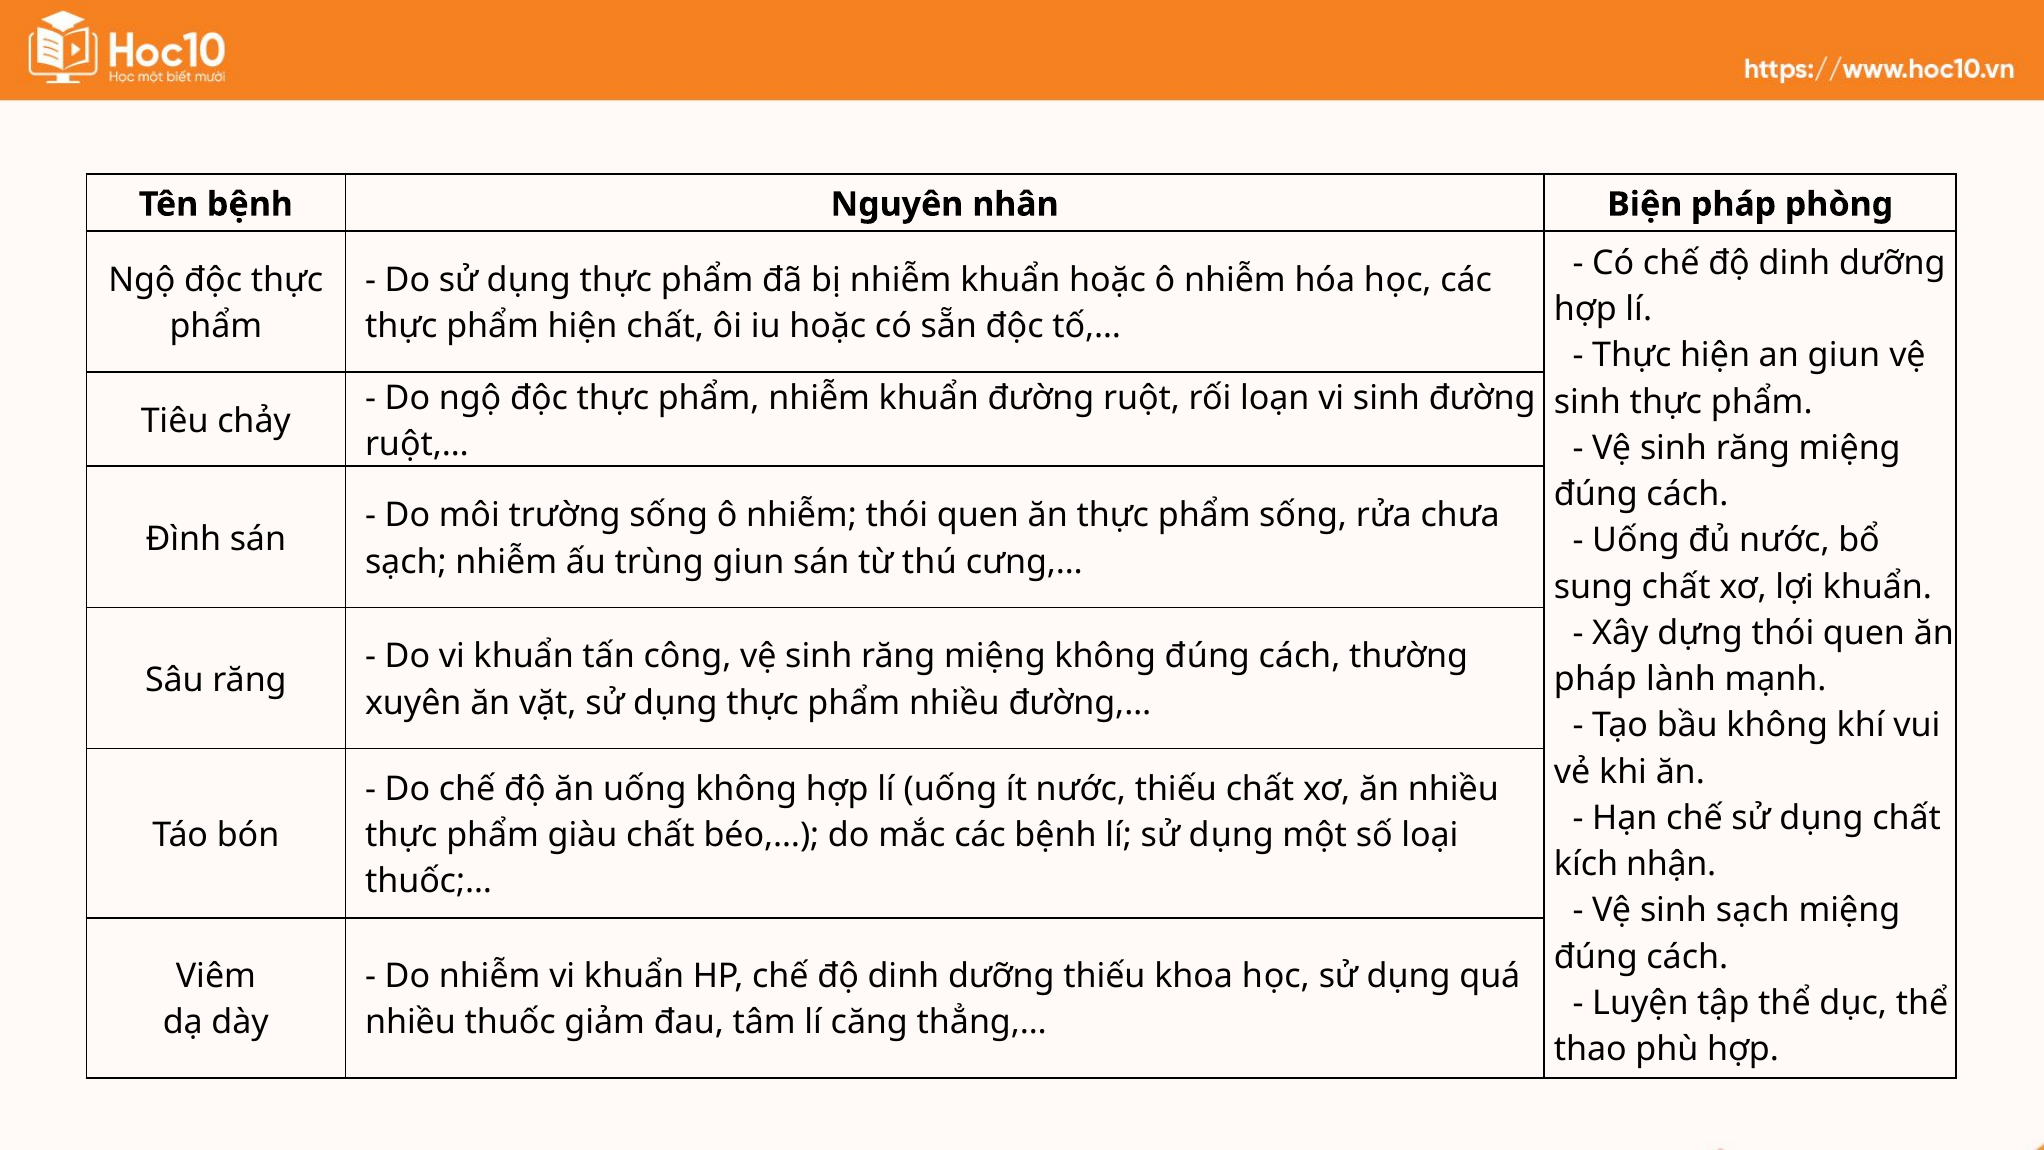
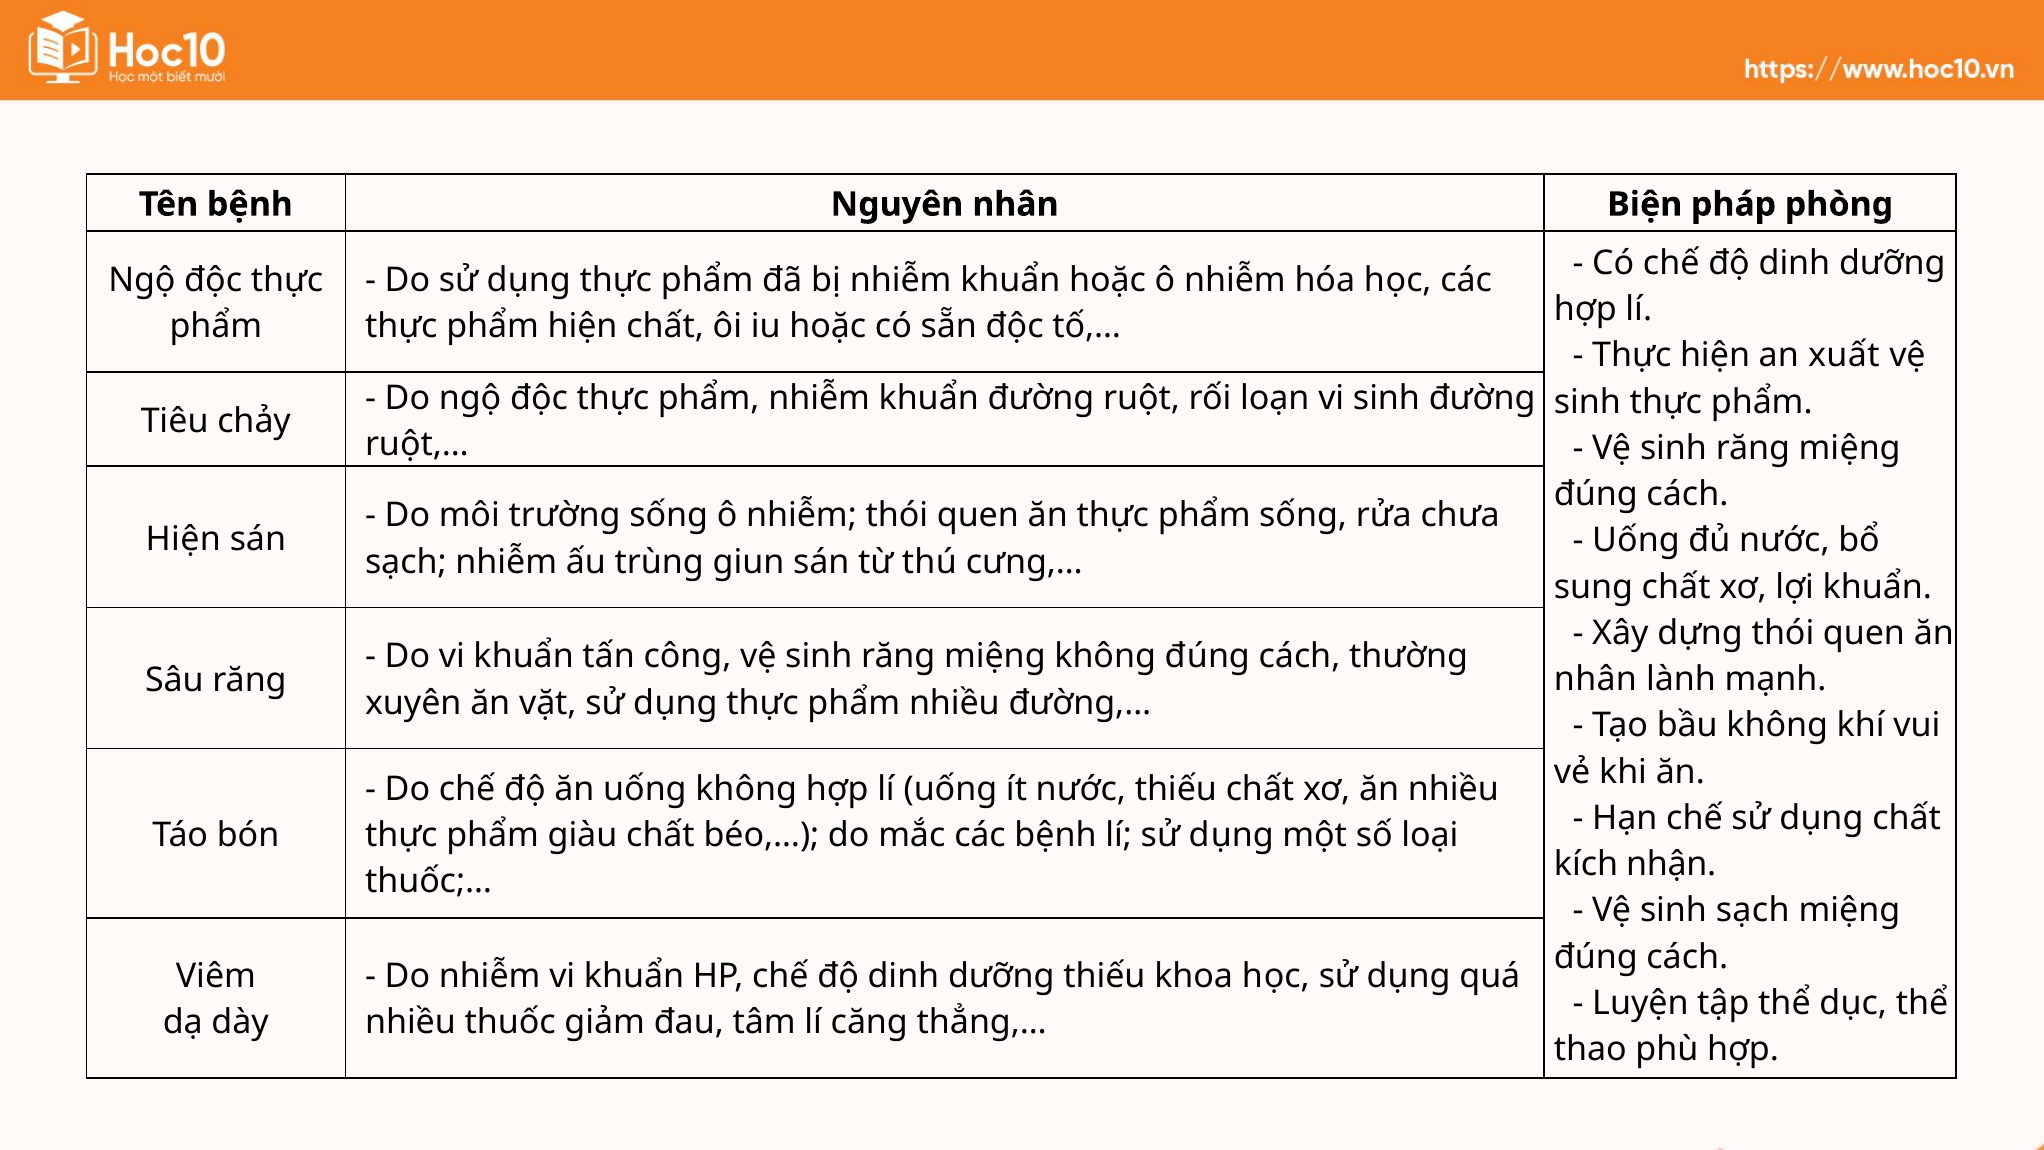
an giun: giun -> xuất (1844, 356)
Đình: Đình -> Hiện (183, 539)
pháp: pháp -> nhân (1595, 679)
